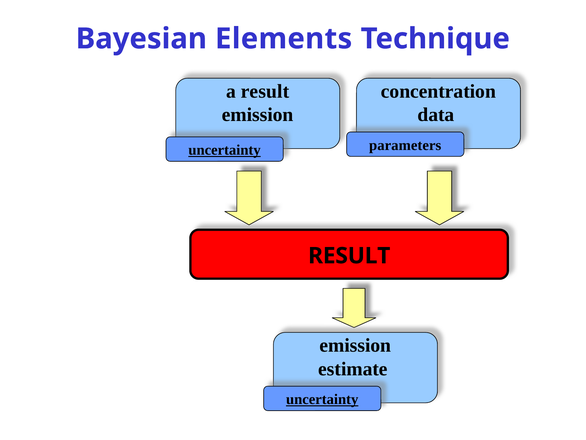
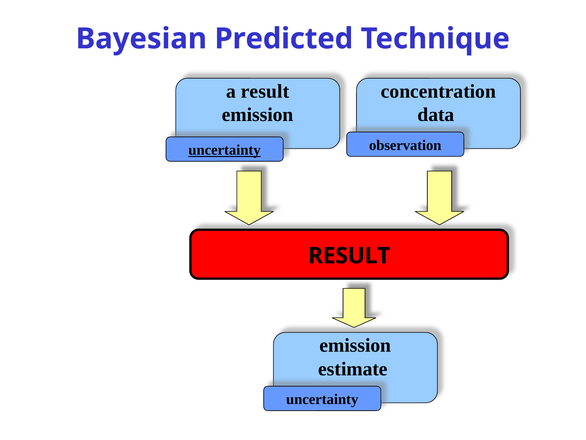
Elements: Elements -> Predicted (284, 39)
parameters: parameters -> observation (405, 145)
uncertainty underline: present -> none (322, 399)
